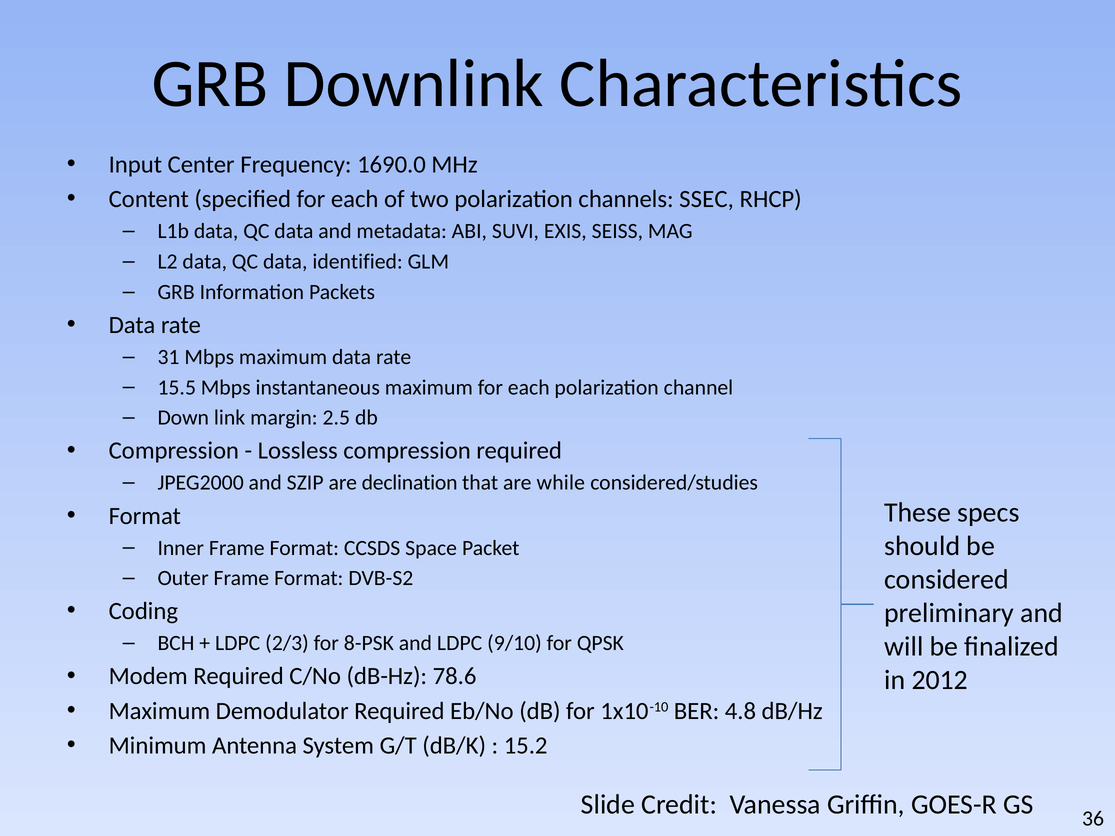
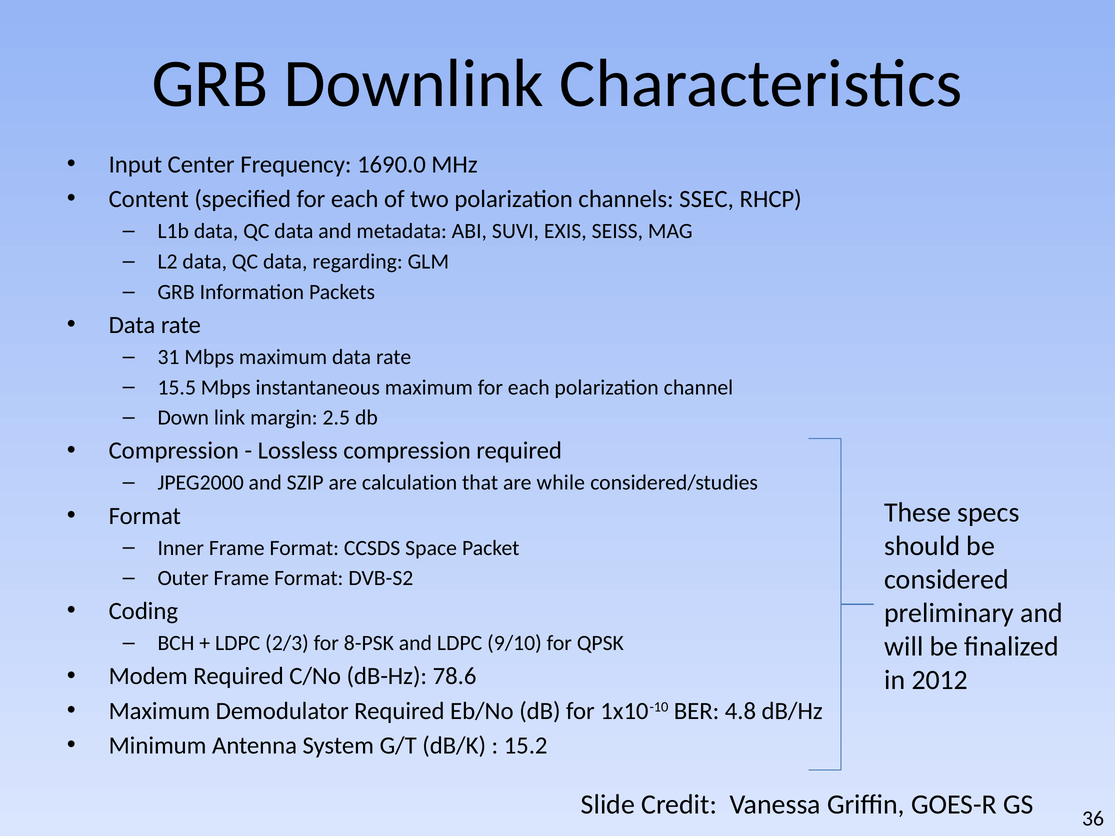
identified: identified -> regarding (358, 262)
declination: declination -> calculation (410, 483)
